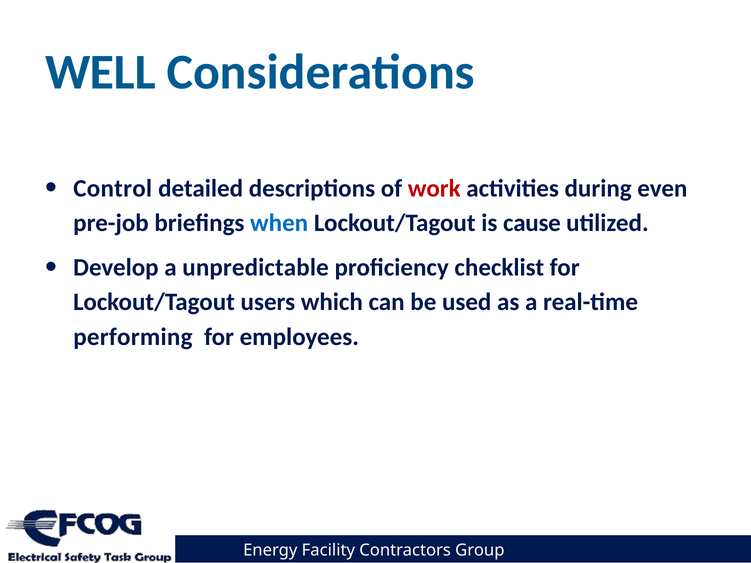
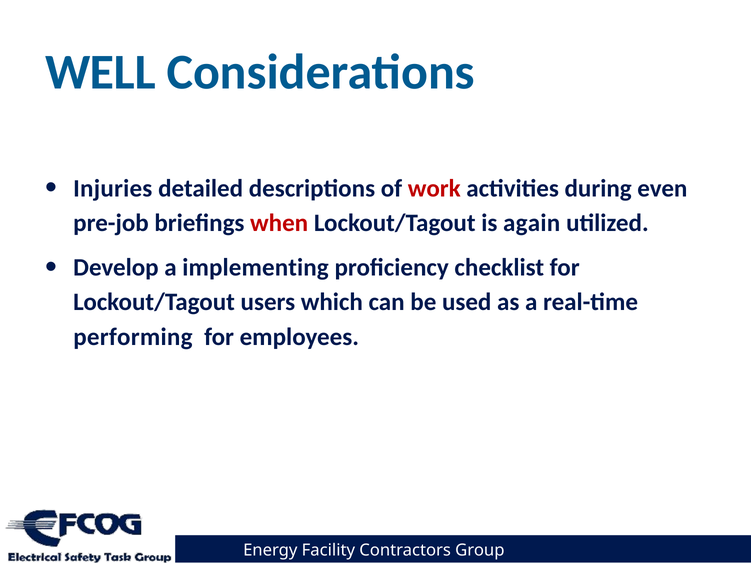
Control: Control -> Injuries (113, 188)
when colour: blue -> red (279, 223)
cause: cause -> again (532, 223)
unpredictable: unpredictable -> implementing (256, 268)
